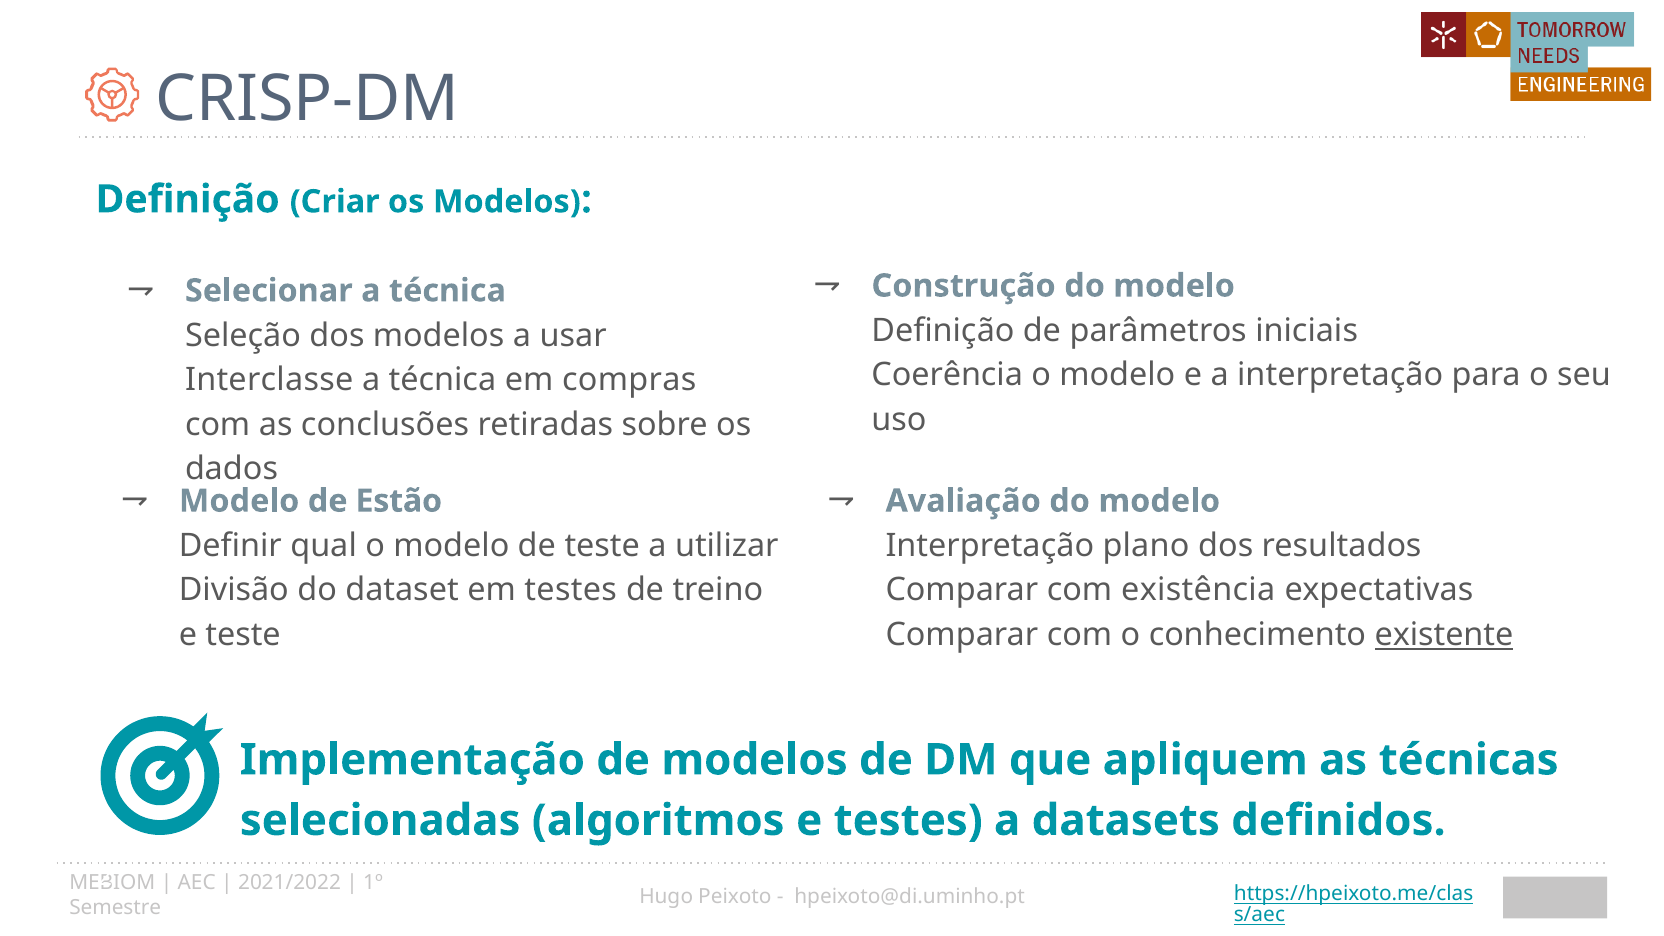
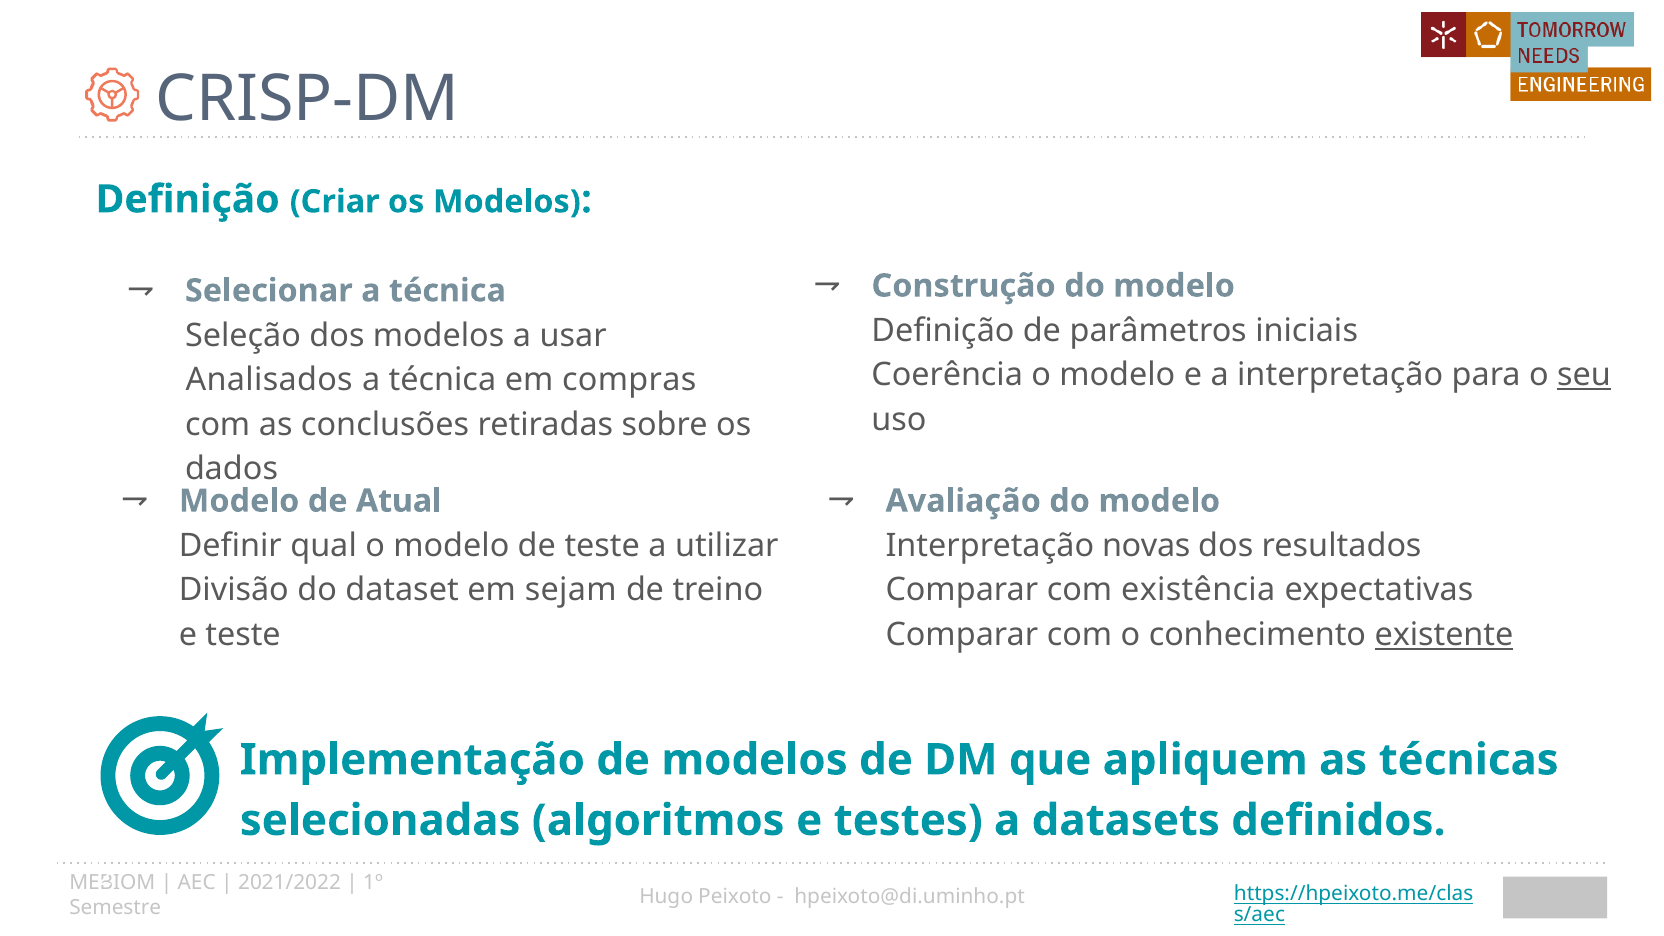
seu underline: none -> present (1584, 375)
Interclasse: Interclasse -> Analisados (269, 380)
Estão: Estão -> Atual (399, 501)
plano: plano -> novas (1146, 546)
em testes: testes -> sejam (571, 590)
